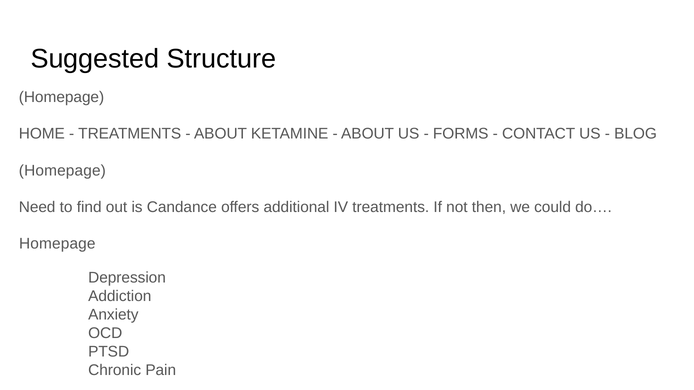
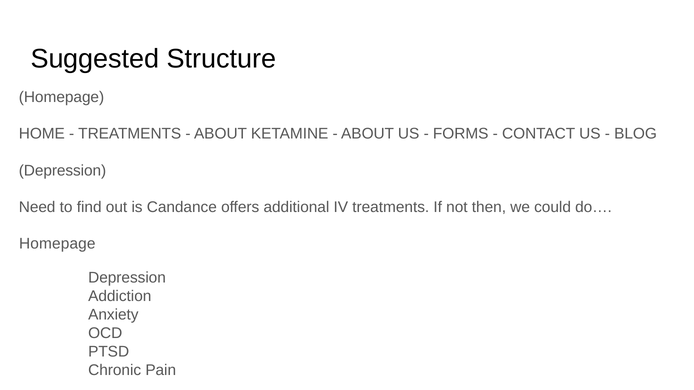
Homepage: Homepage -> Depression (62, 171)
